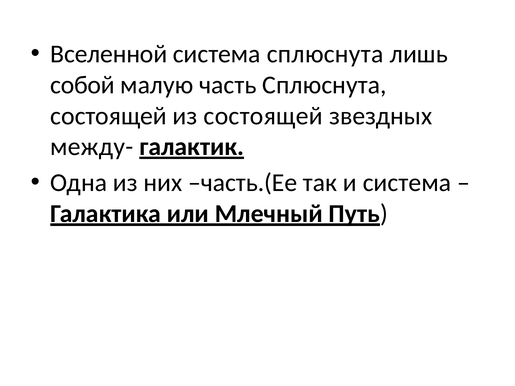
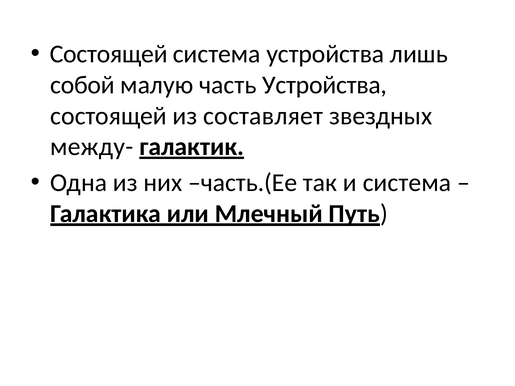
Вселенной: Вселенной -> Состоящей (109, 54)
система сплюснута: сплюснута -> устройства (325, 54)
часть Сплюснута: Сплюснута -> Устройства (325, 85)
из состоящей: состоящей -> составляет (263, 116)
